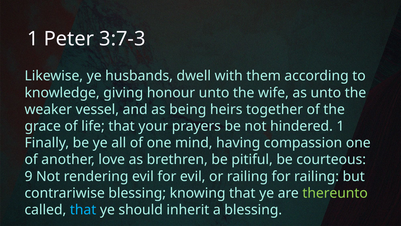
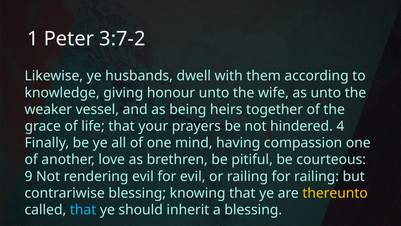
3:7-3: 3:7-3 -> 3:7-2 (122, 39)
hindered 1: 1 -> 4 (340, 126)
thereunto colour: light green -> yellow (335, 193)
